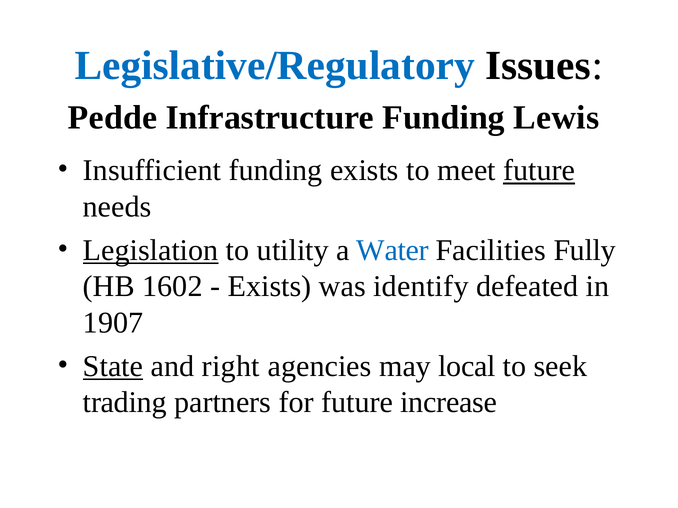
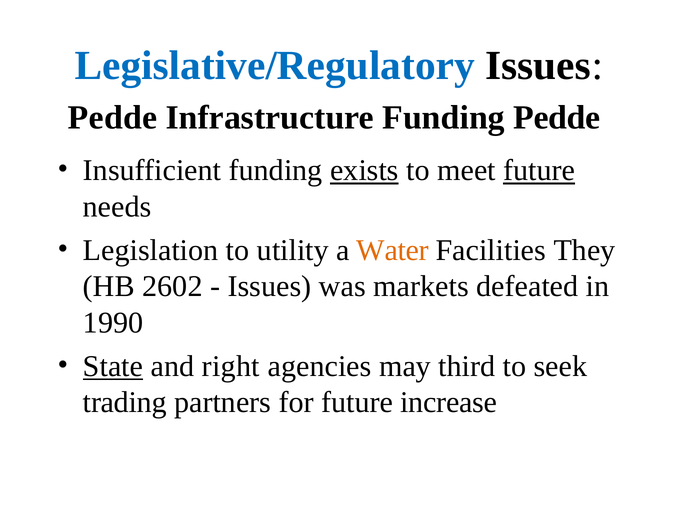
Funding Lewis: Lewis -> Pedde (557, 118)
exists underline: none -> present (364, 171)
Legislation underline: present -> none (151, 250)
Water colour: blue -> orange (393, 250)
Fully: Fully -> They (585, 250)
1602: 1602 -> 2602 (172, 287)
Exists: Exists -> Issues (270, 287)
identify: identify -> markets (421, 287)
1907: 1907 -> 1990 (113, 323)
local: local -> third (467, 367)
